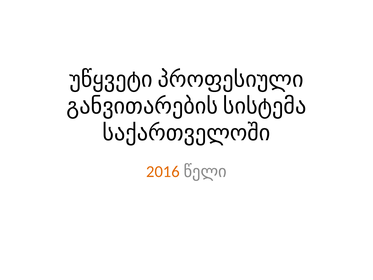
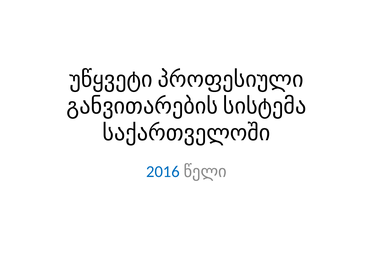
2016 colour: orange -> blue (163, 171)
